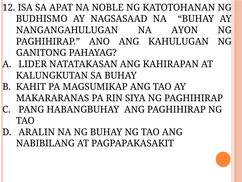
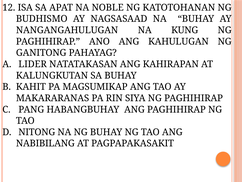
AYON: AYON -> KUNG (185, 30)
ARALIN: ARALIN -> NITONG (37, 132)
